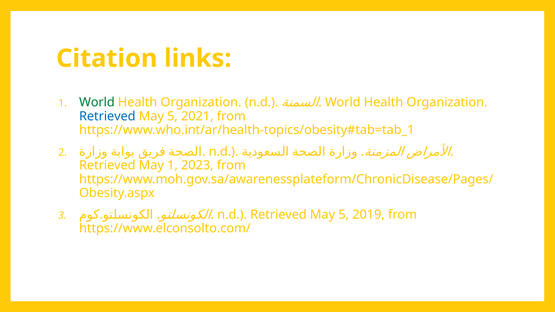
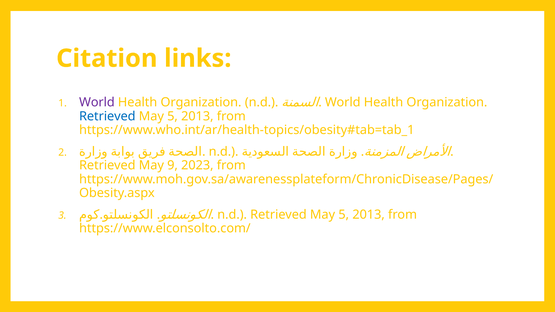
World colour: green -> purple (97, 103)
2021: 2021 -> 2013 (197, 116)
May 1: 1 -> 9 (173, 166)
2019: 2019 -> 2013 (369, 215)
